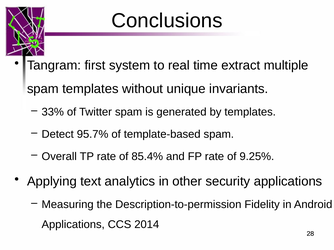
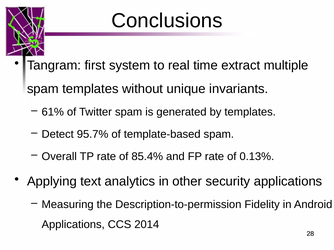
33%: 33% -> 61% (53, 112)
9.25%: 9.25% -> 0.13% (257, 157)
